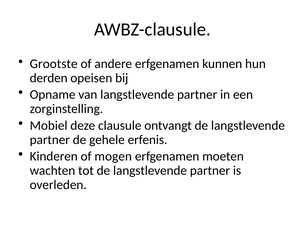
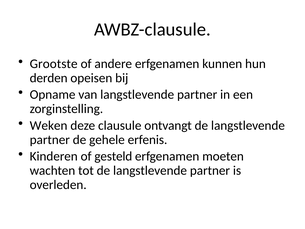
Mobiel: Mobiel -> Weken (49, 125)
mogen: mogen -> gesteld (113, 156)
